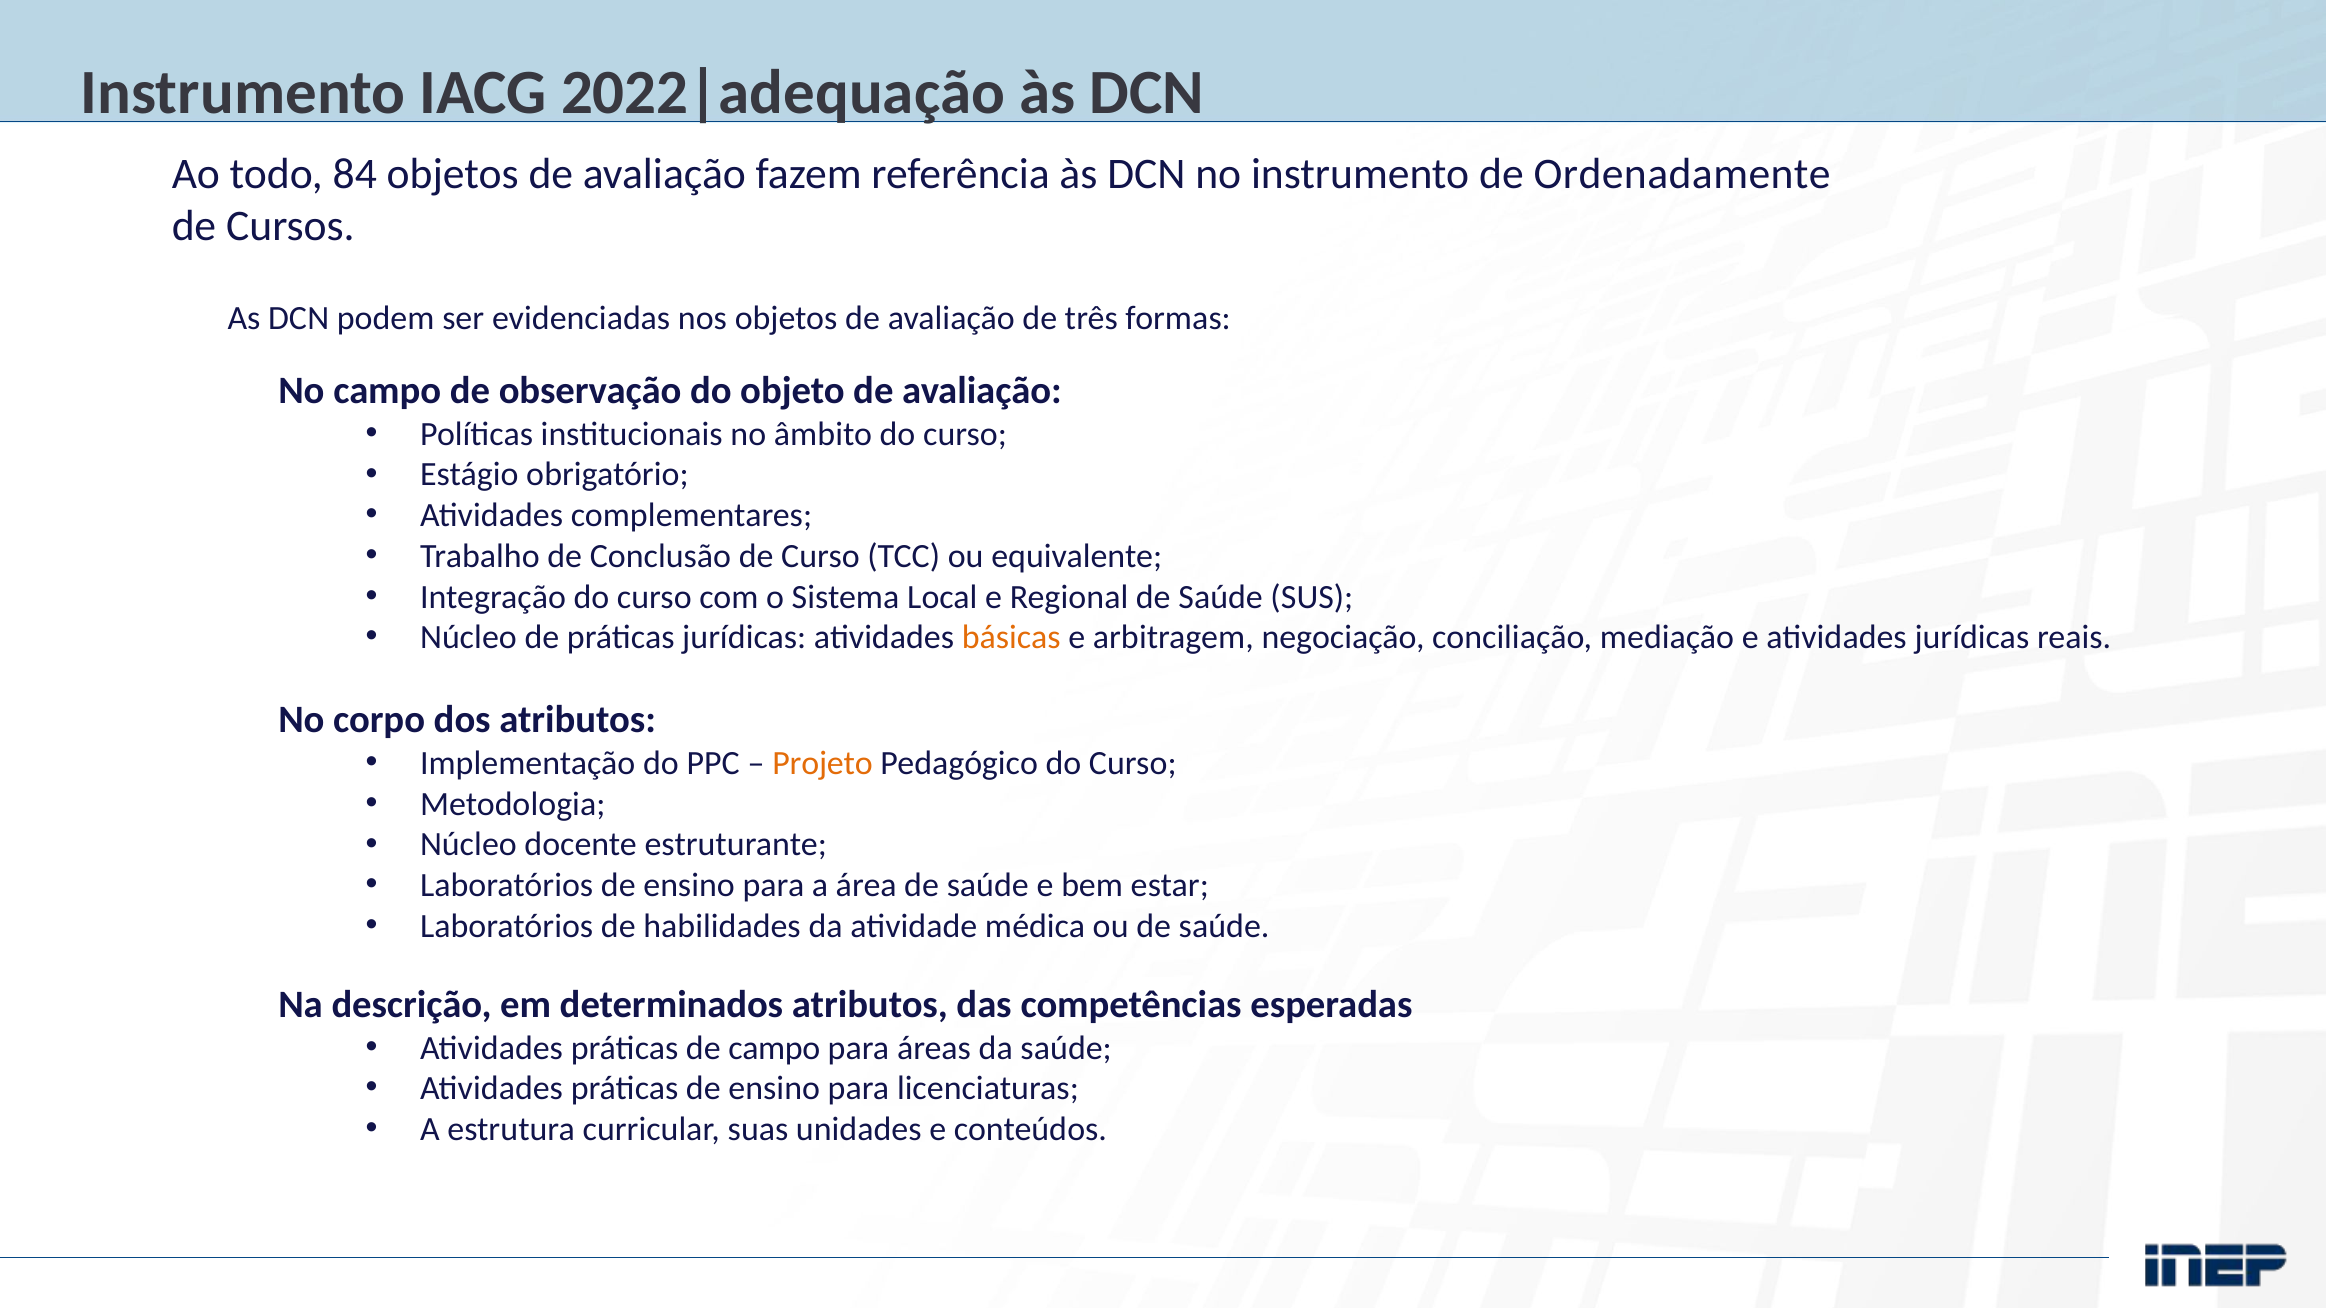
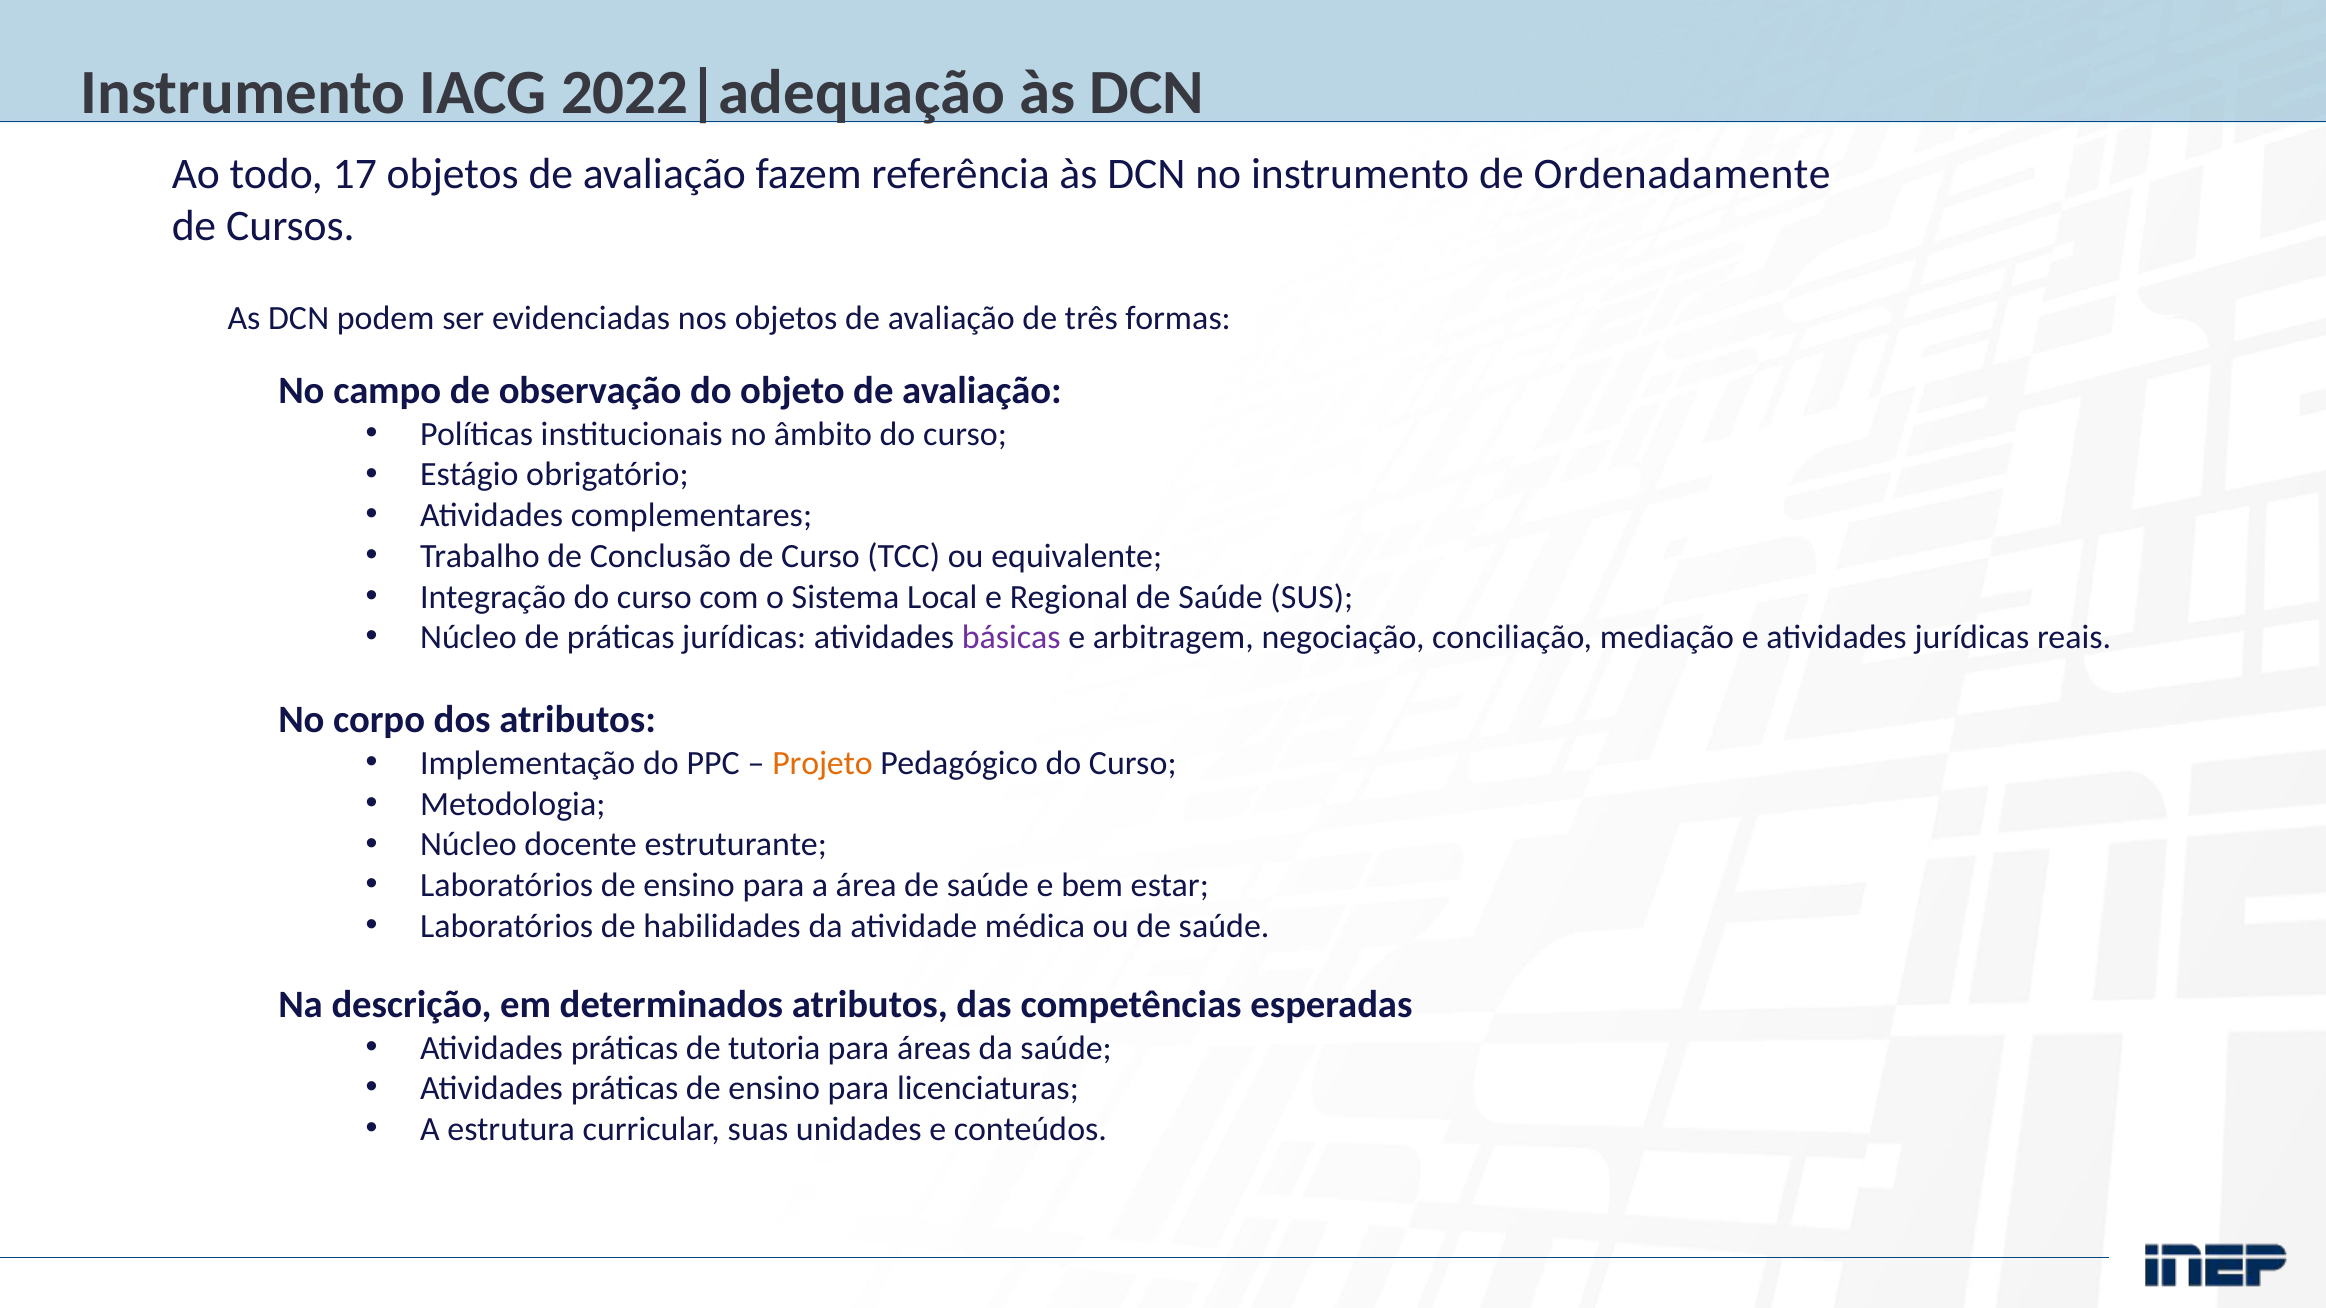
84: 84 -> 17 (355, 174)
básicas colour: orange -> purple (1011, 638)
de campo: campo -> tutoria (774, 1048)
